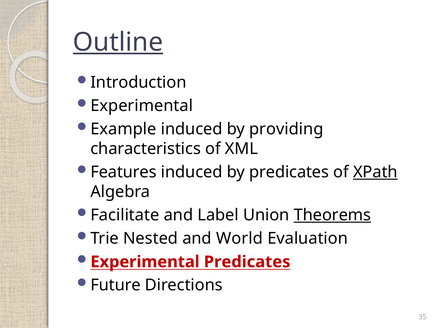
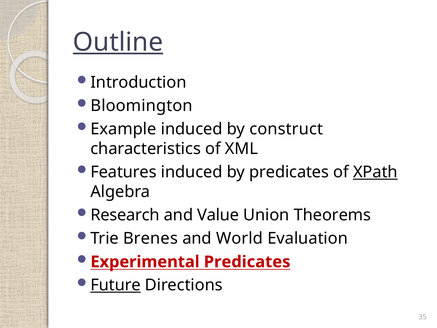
Experimental: Experimental -> Bloomington (142, 106)
providing: providing -> construct (286, 129)
Facilitate: Facilitate -> Research (125, 215)
Label: Label -> Value (218, 215)
Theorems underline: present -> none (332, 215)
Nested: Nested -> Brenes (151, 238)
Future underline: none -> present (116, 285)
